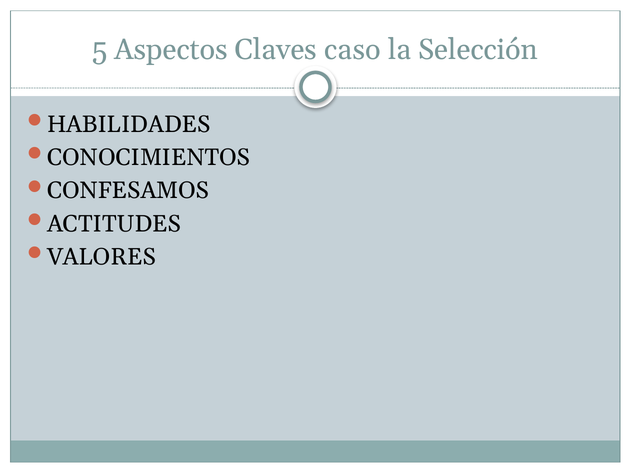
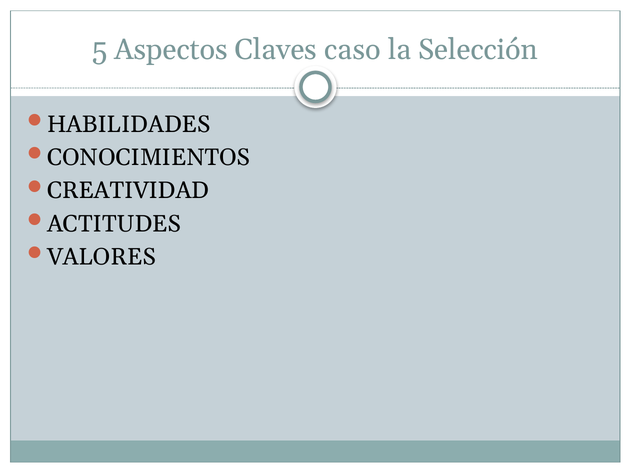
CONFESAMOS: CONFESAMOS -> CREATIVIDAD (128, 191)
